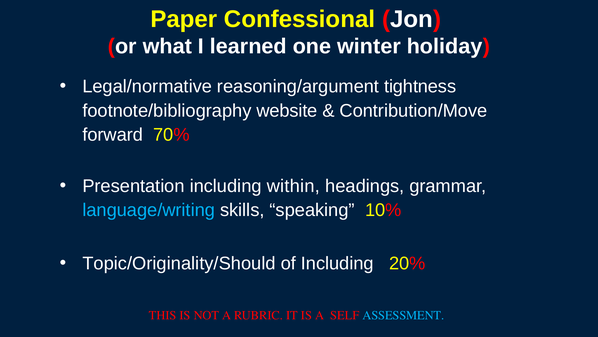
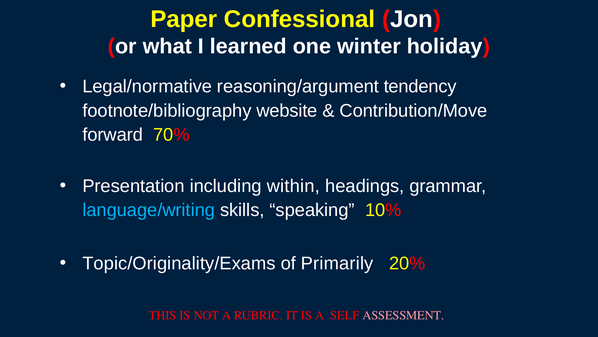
tightness: tightness -> tendency (420, 86)
Topic/Originality/Should: Topic/Originality/Should -> Topic/Originality/Exams (179, 263)
of Including: Including -> Primarily (337, 263)
ASSESSMENT colour: light blue -> pink (403, 315)
